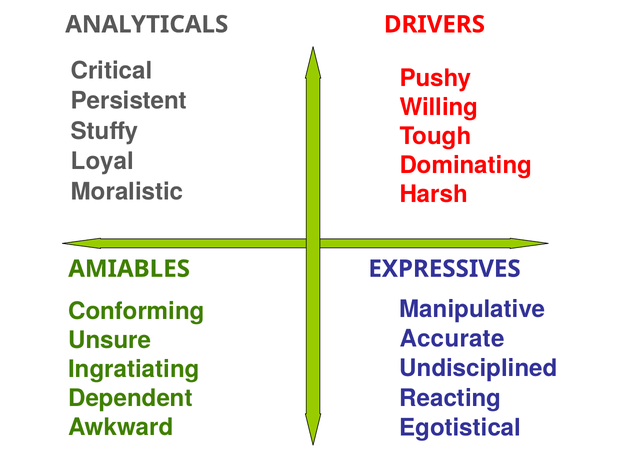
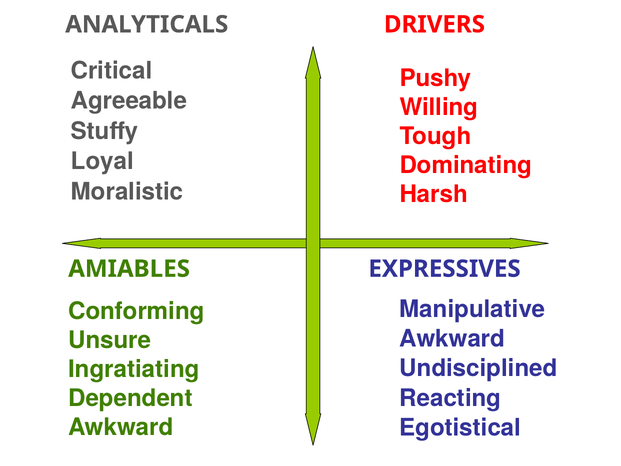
Persistent: Persistent -> Agreeable (129, 101)
Accurate: Accurate -> Awkward (452, 339)
